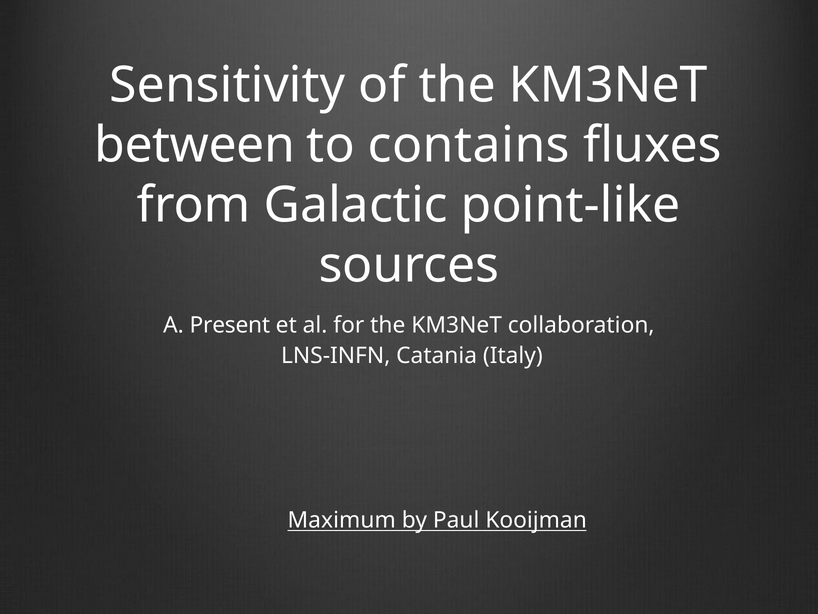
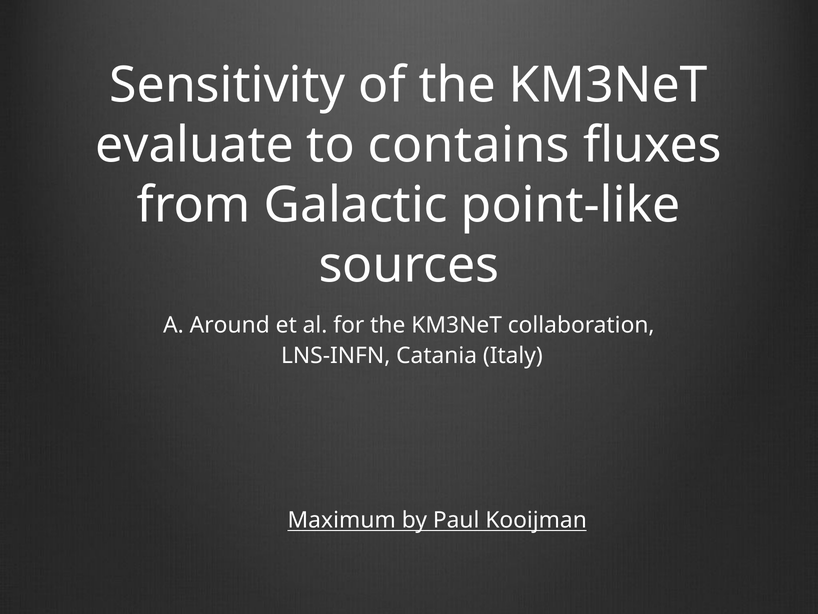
between: between -> evaluate (195, 145)
Present: Present -> Around (230, 325)
